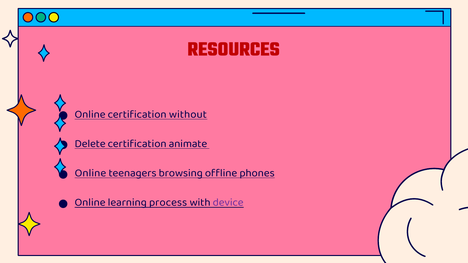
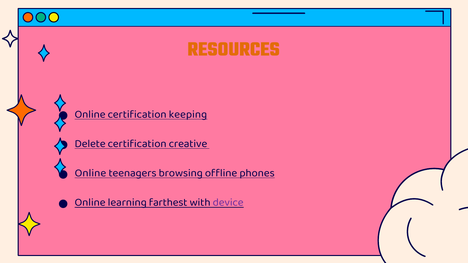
RESOURCES colour: red -> orange (234, 49)
without: without -> keeping (188, 114)
animate: animate -> creative (188, 144)
process: process -> farthest (168, 202)
